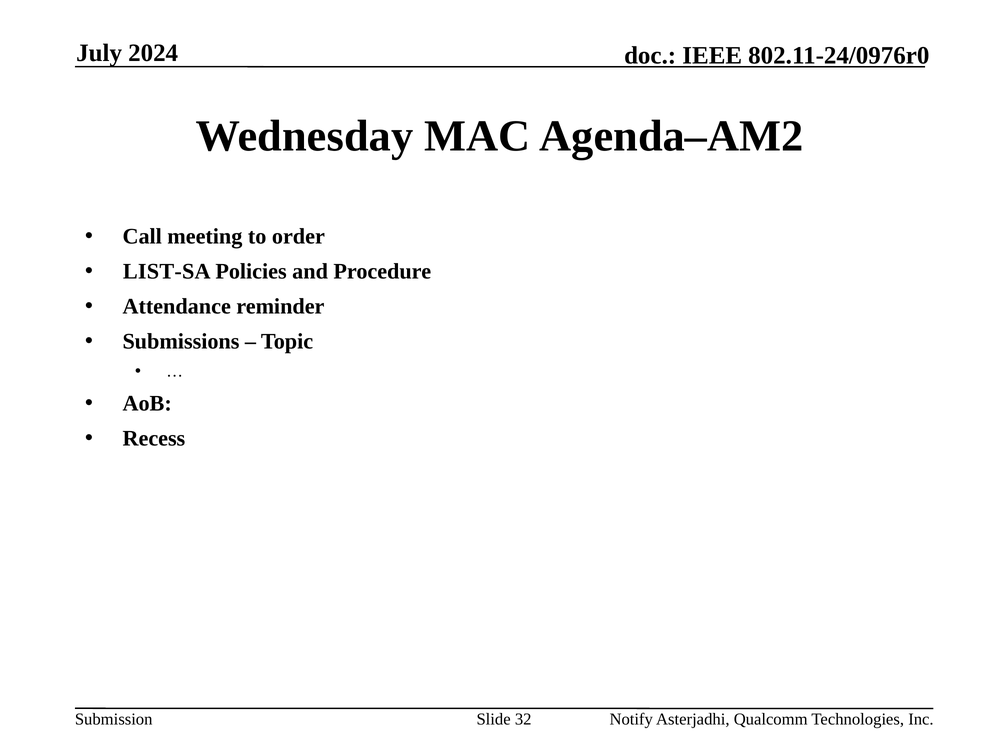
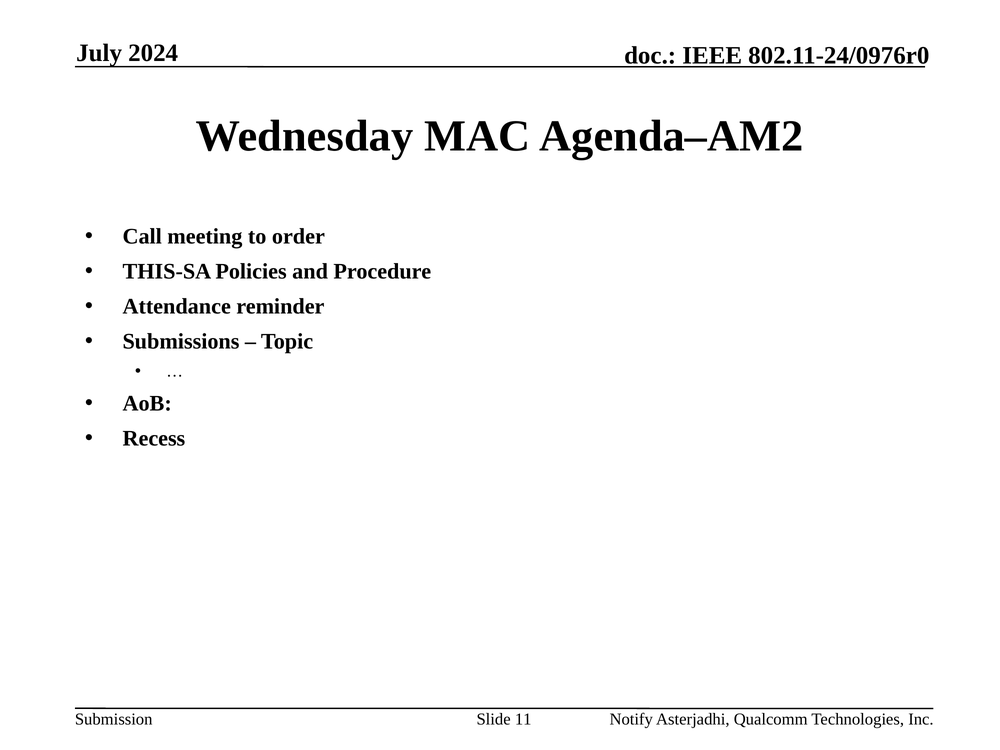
LIST-SA: LIST-SA -> THIS-SA (167, 272)
32: 32 -> 11 (523, 719)
